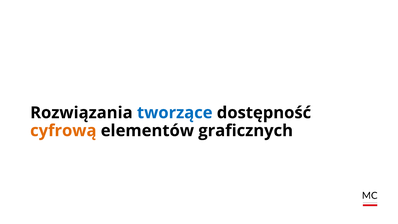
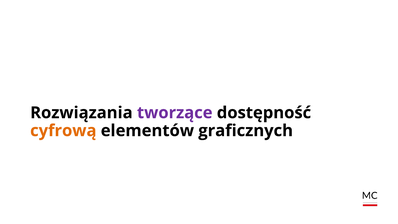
tworzące colour: blue -> purple (175, 113)
